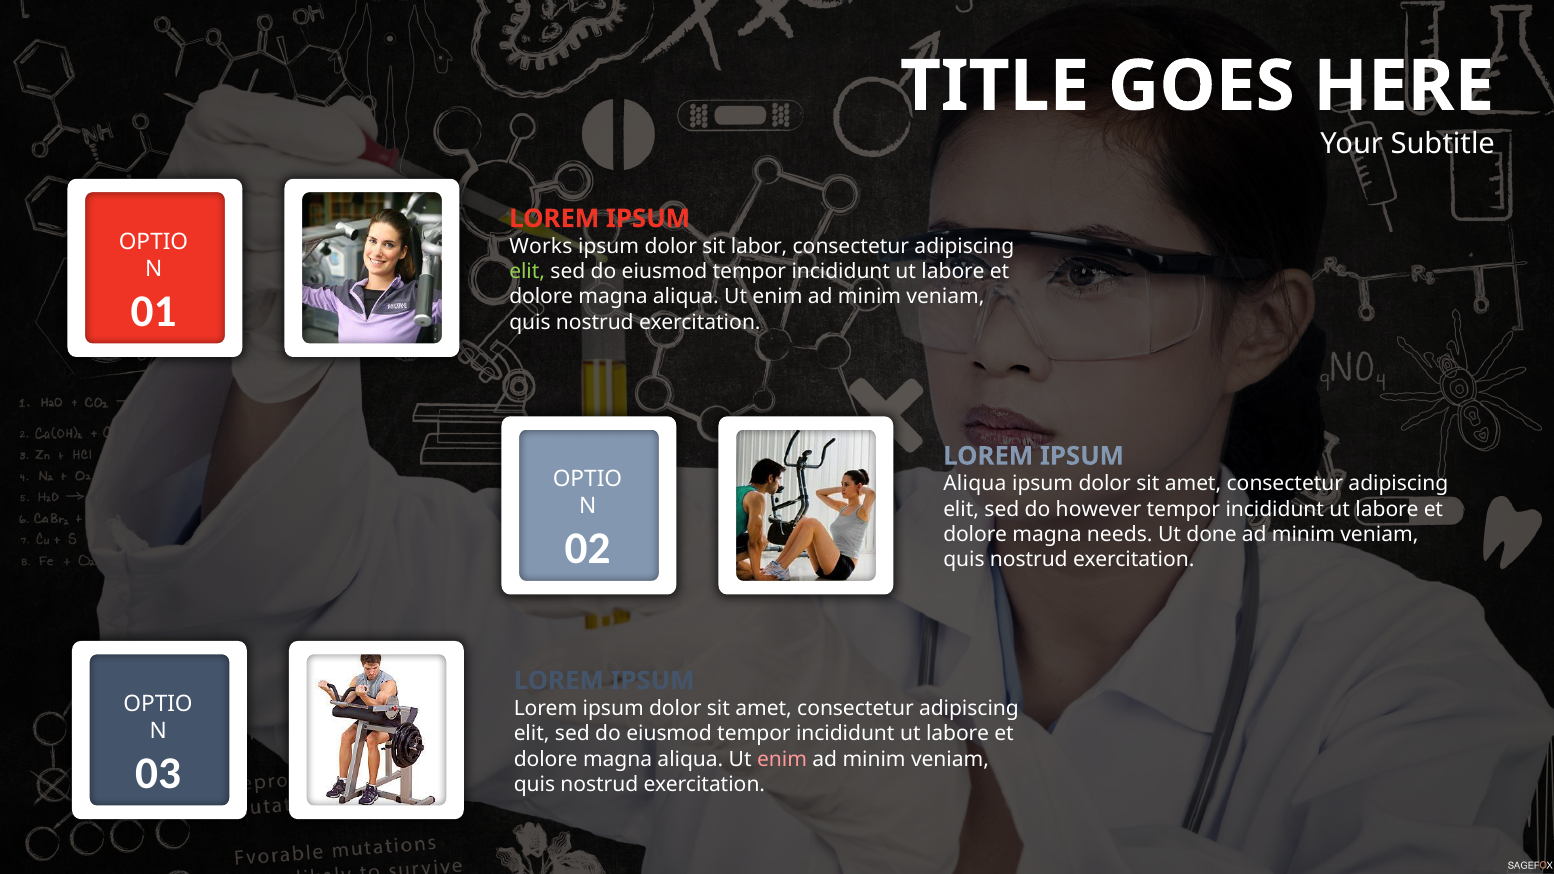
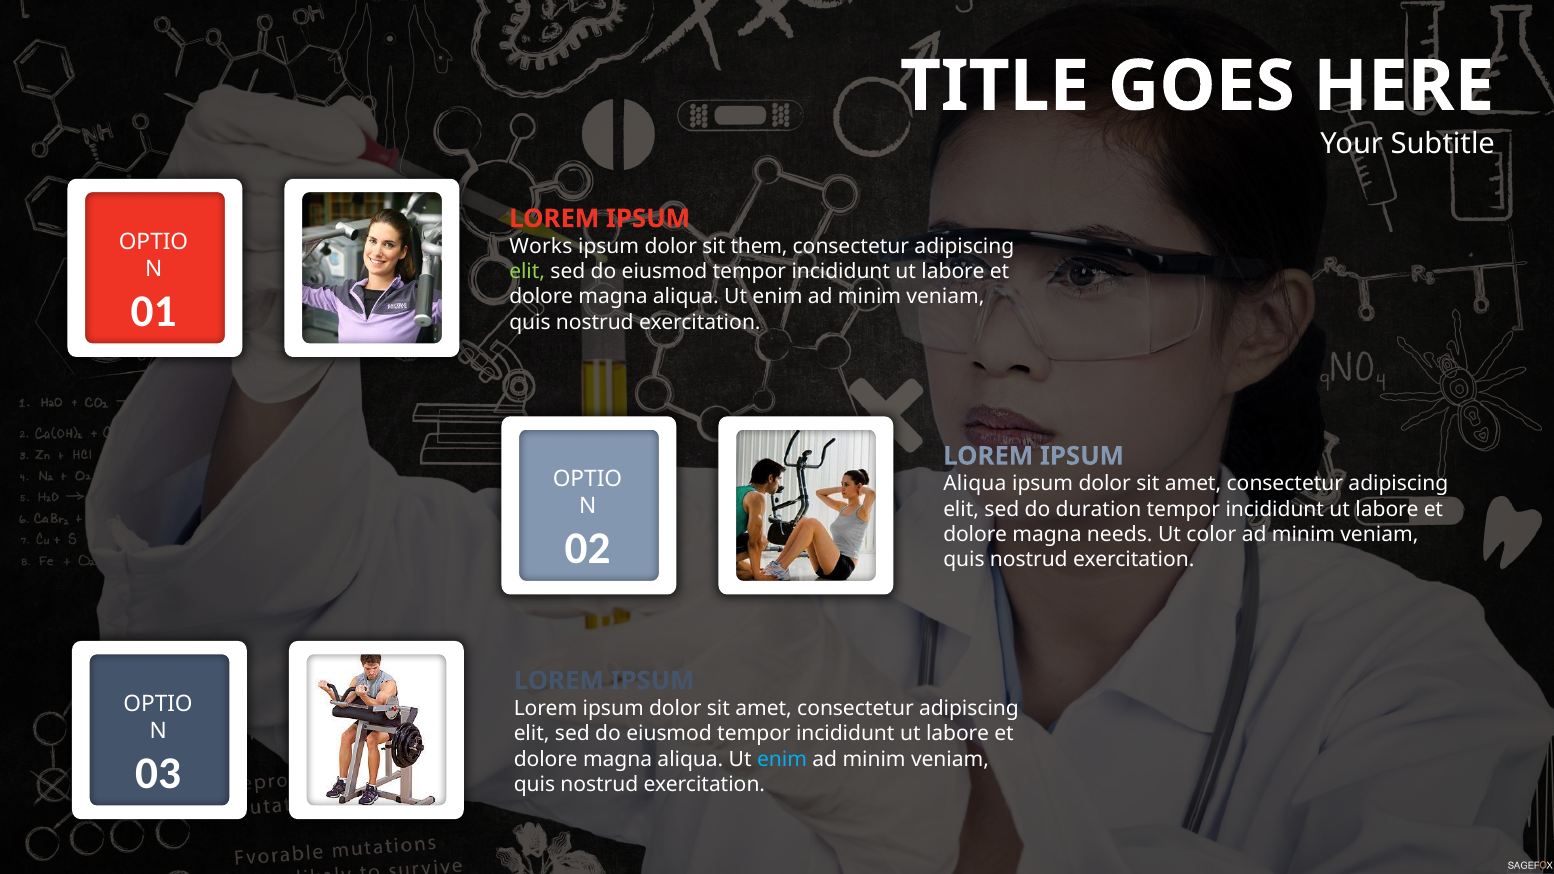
labor: labor -> them (759, 246)
however: however -> duration (1099, 509)
done: done -> color (1211, 535)
enim colour: pink -> light blue (782, 759)
